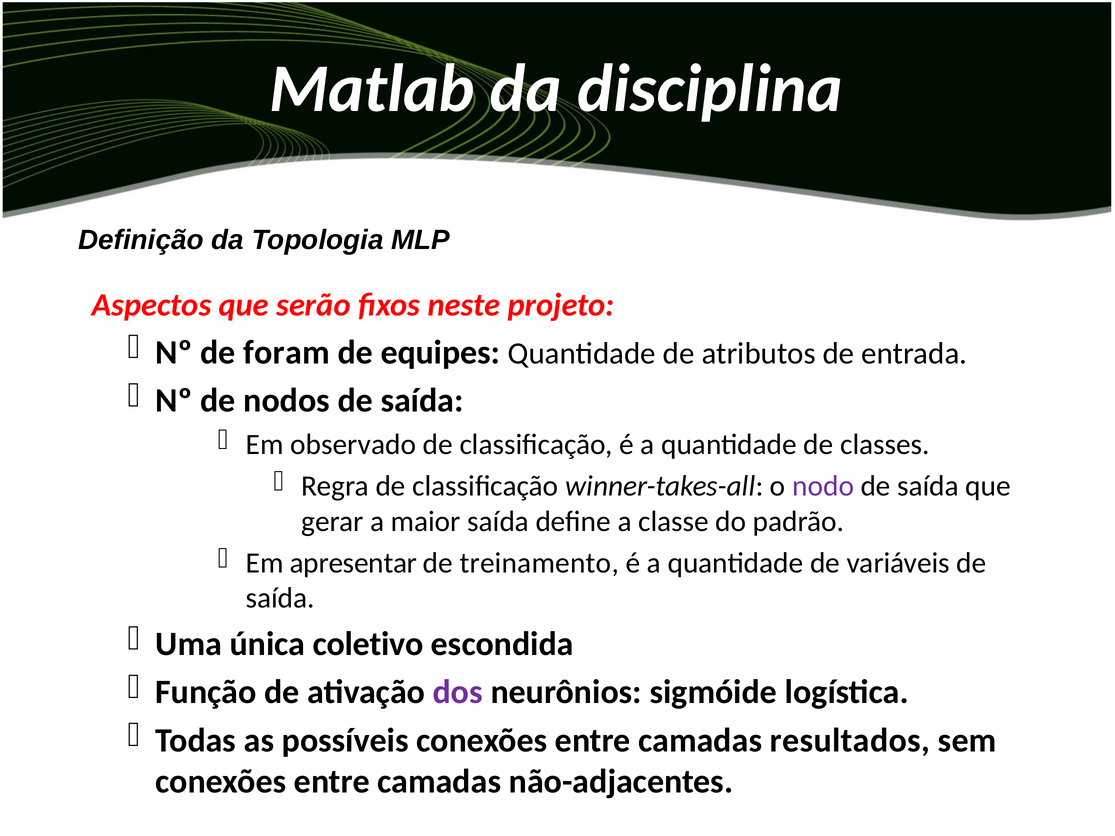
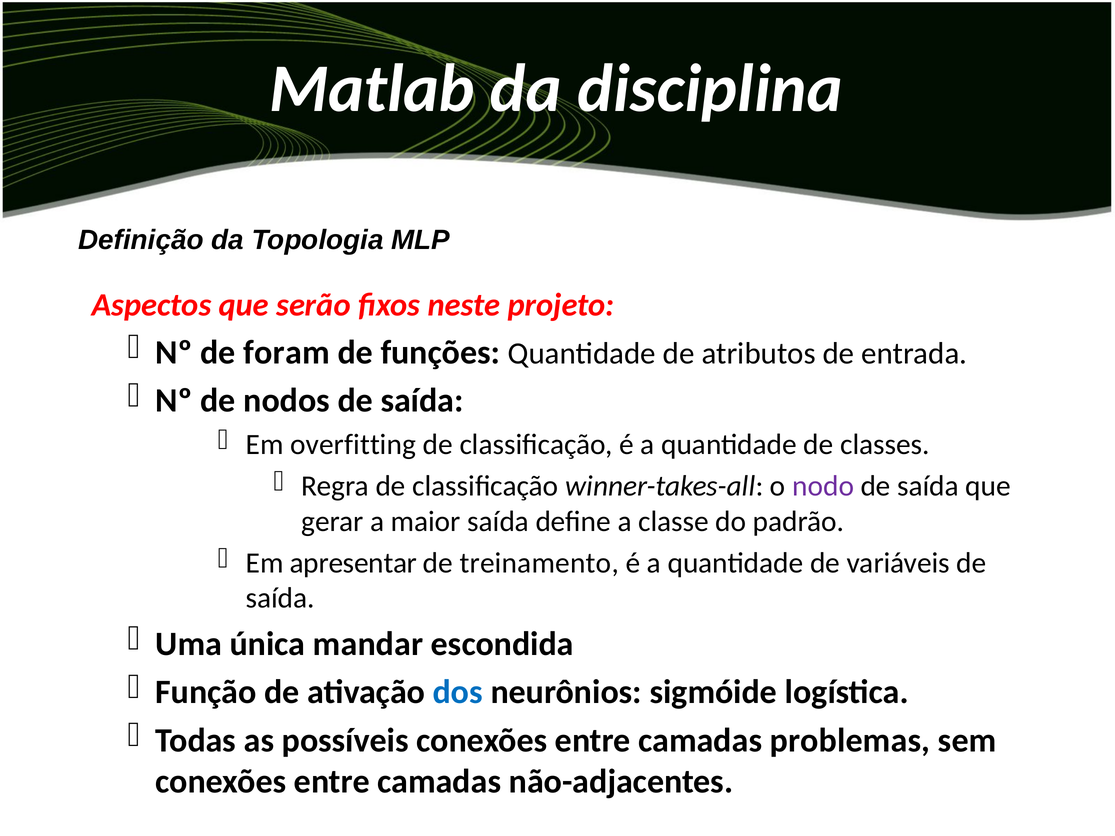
equipes: equipes -> funções (440, 352)
observado: observado -> overfitting (353, 445)
coletivo: coletivo -> mandar (368, 644)
dos colour: purple -> blue (458, 692)
resultados: resultados -> problemas (850, 741)
